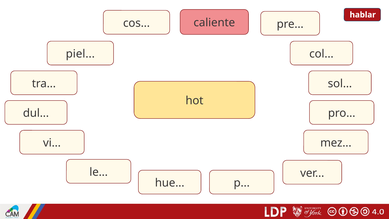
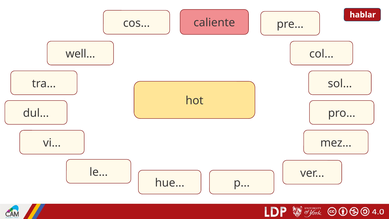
piel: piel -> well (80, 54)
